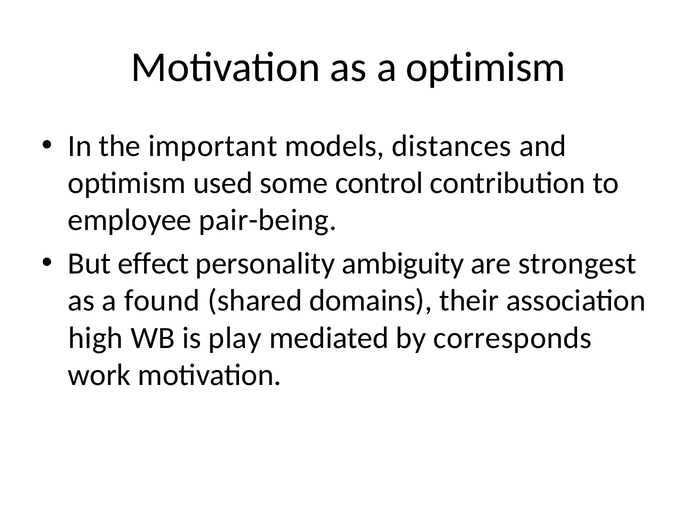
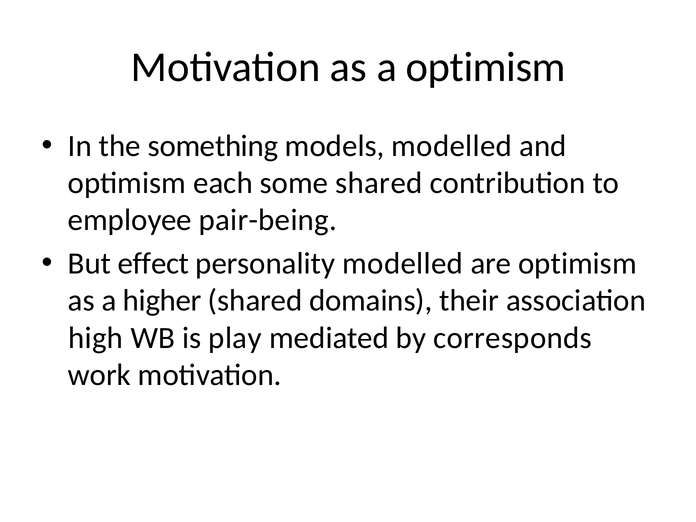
important: important -> something (213, 146)
models distances: distances -> modelled (452, 146)
used: used -> each (223, 183)
some control: control -> shared (379, 183)
personality ambiguity: ambiguity -> modelled (403, 264)
are strongest: strongest -> optimism (577, 264)
found: found -> higher (162, 301)
